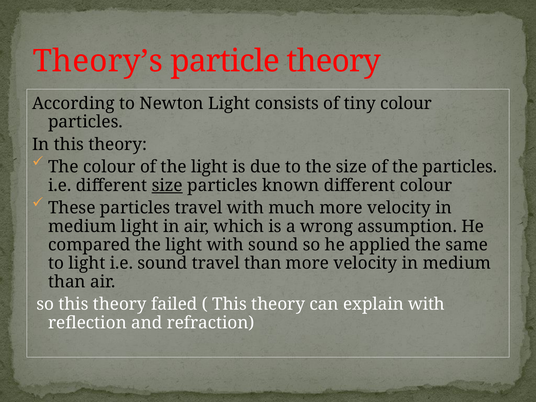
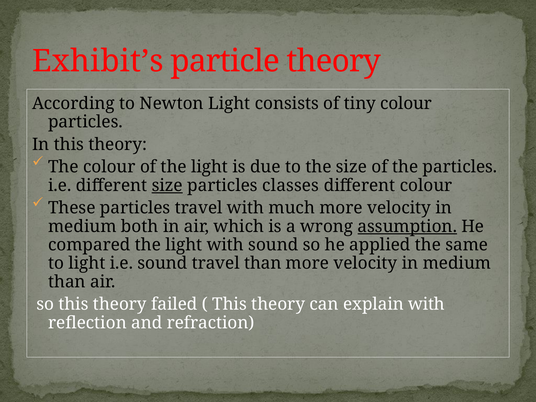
Theory’s: Theory’s -> Exhibit’s (98, 61)
known: known -> classes (291, 185)
medium light: light -> both (140, 226)
assumption underline: none -> present (407, 226)
